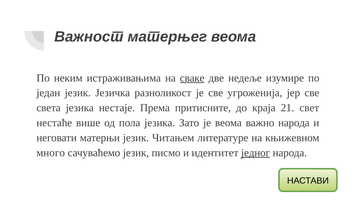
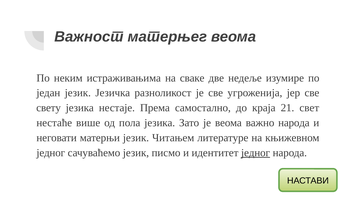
сваке underline: present -> none (192, 78)
света: света -> свету (49, 108)
притисните: притисните -> самостално (203, 108)
много: много -> једног (51, 153)
